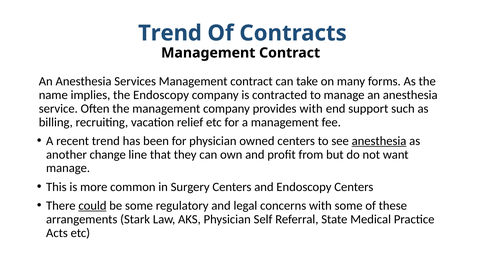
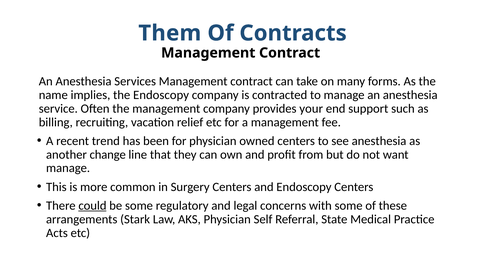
Trend: Trend -> Them (170, 33)
provides with: with -> your (311, 108)
anesthesia underline: present -> none (379, 141)
